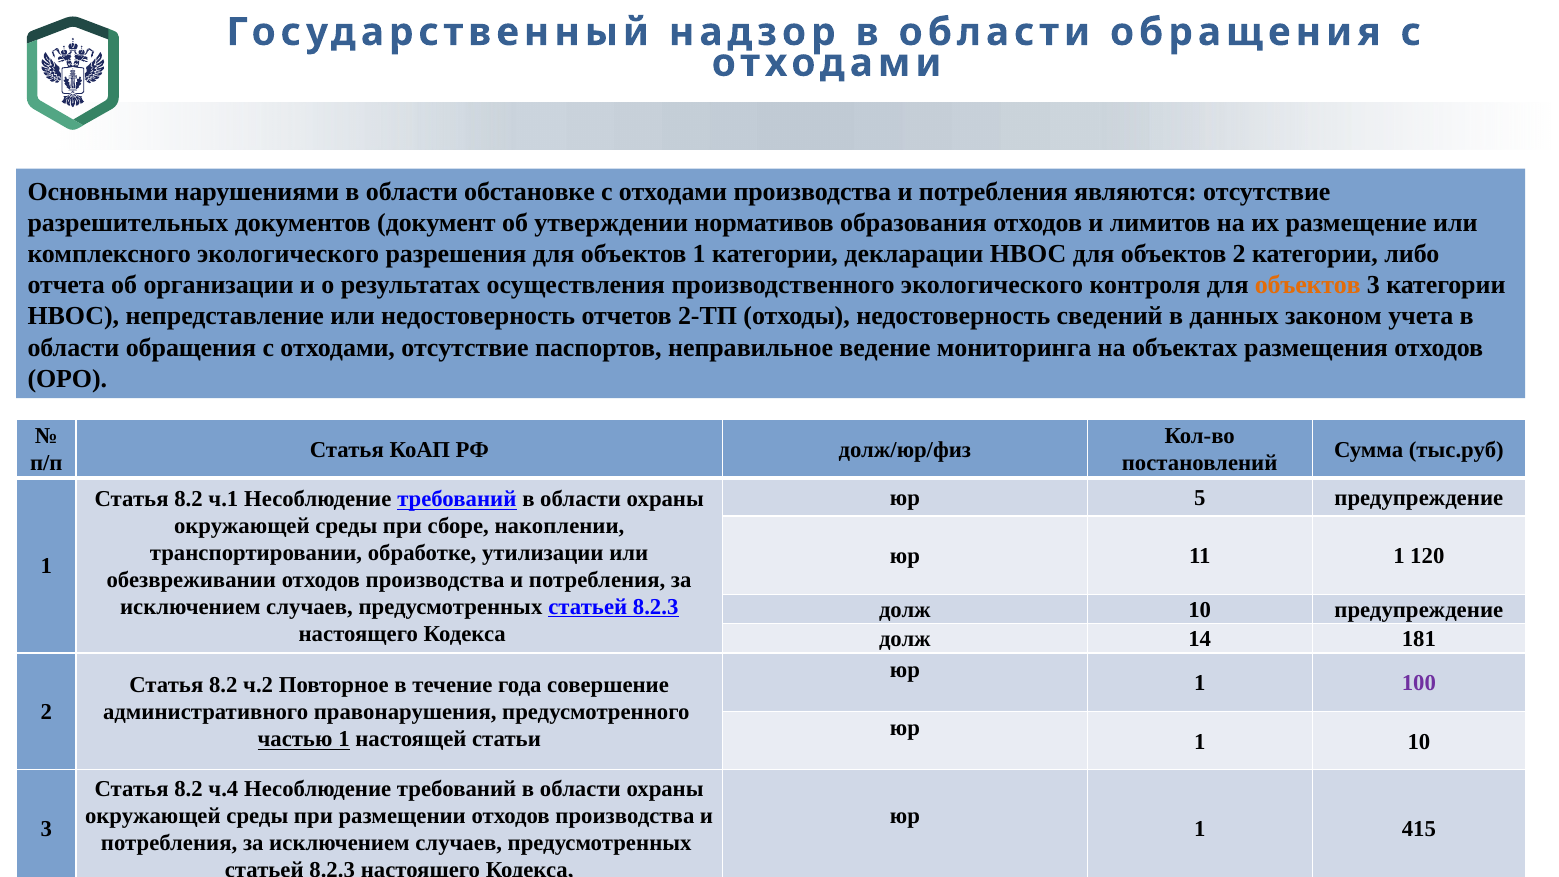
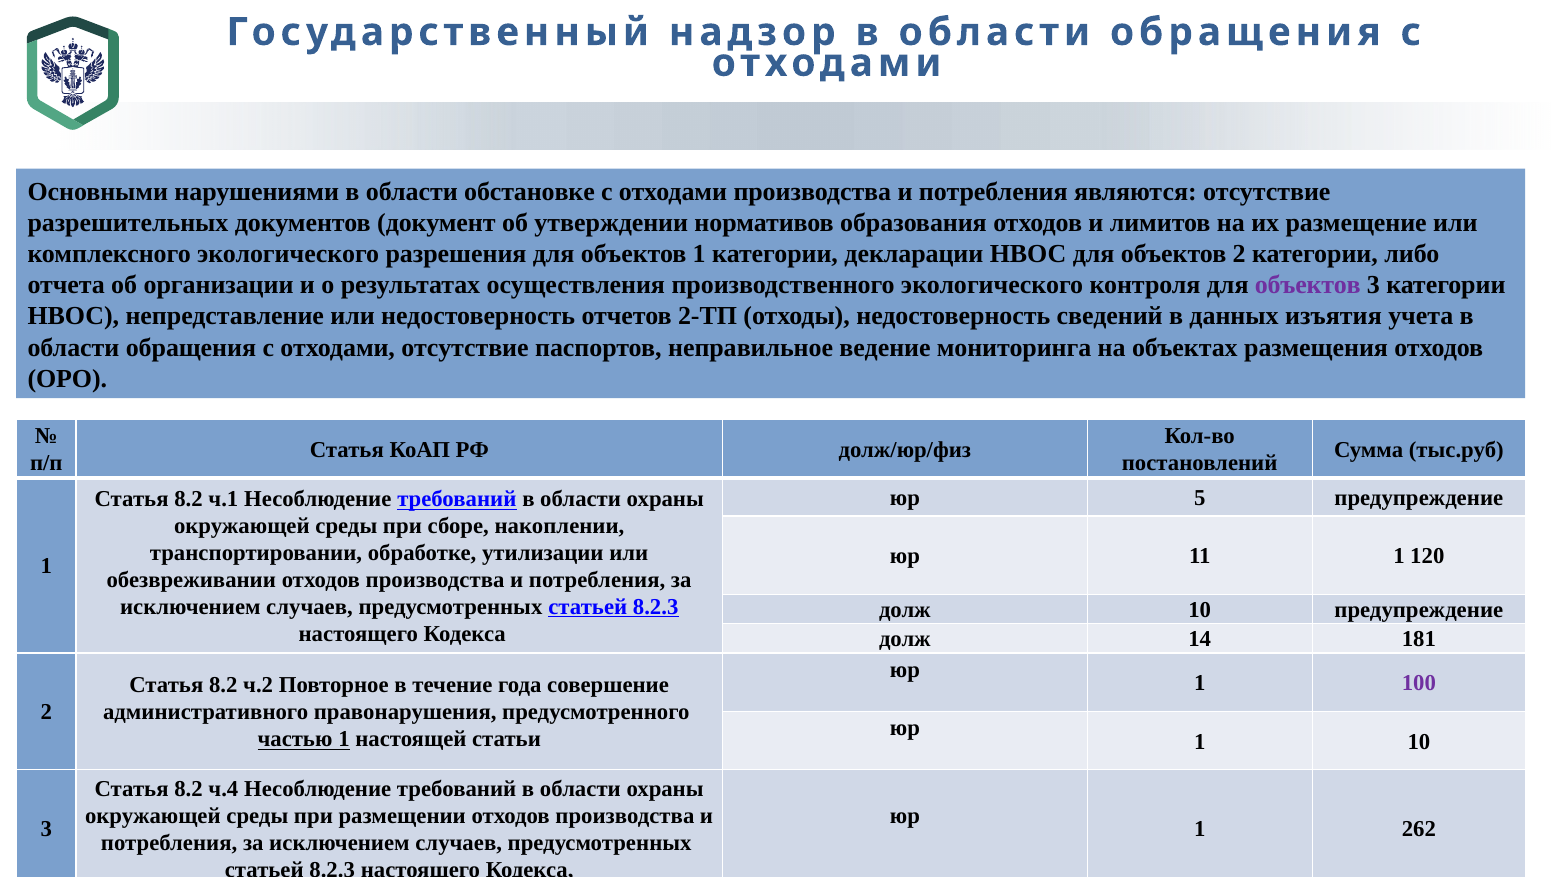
объектов colour: orange -> purple (1308, 285)
законом: законом -> изъятия (1333, 316)
415: 415 -> 262 (1419, 829)
